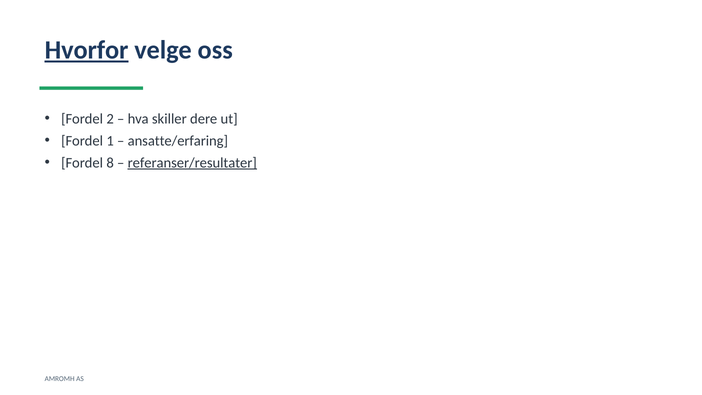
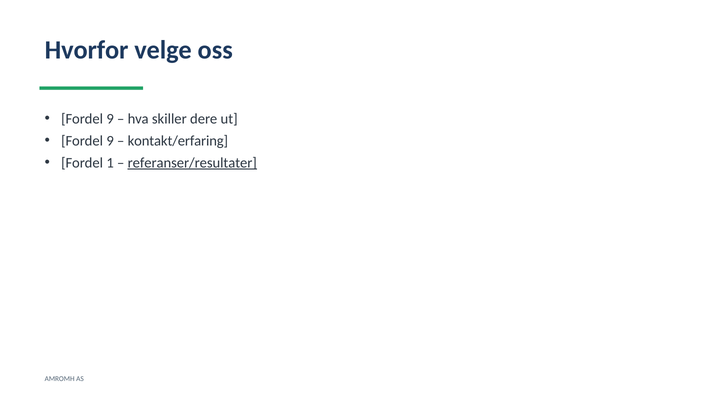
Hvorfor underline: present -> none (87, 50)
2: 2 -> 9 (110, 119)
1: 1 -> 9 (110, 141)
ansatte/erfaring: ansatte/erfaring -> kontakt/erfaring (178, 141)
8: 8 -> 1 (110, 163)
